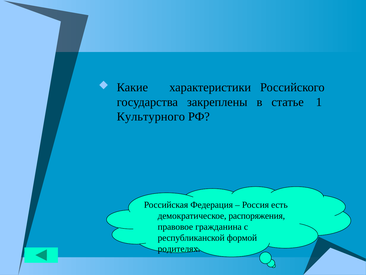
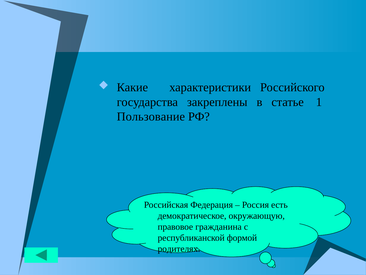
Культурного: Культурного -> Пользование (151, 116)
распоряжения: распоряжения -> окружающую (257, 216)
